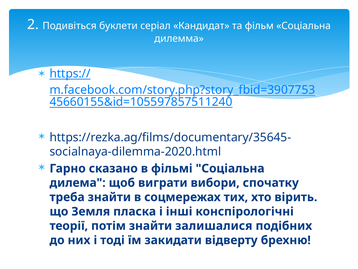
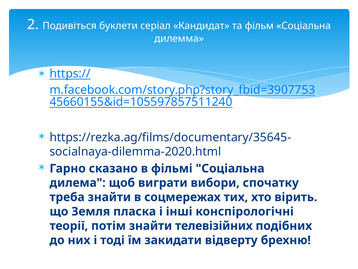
залишалися: залишалися -> телевізійних (214, 225)
